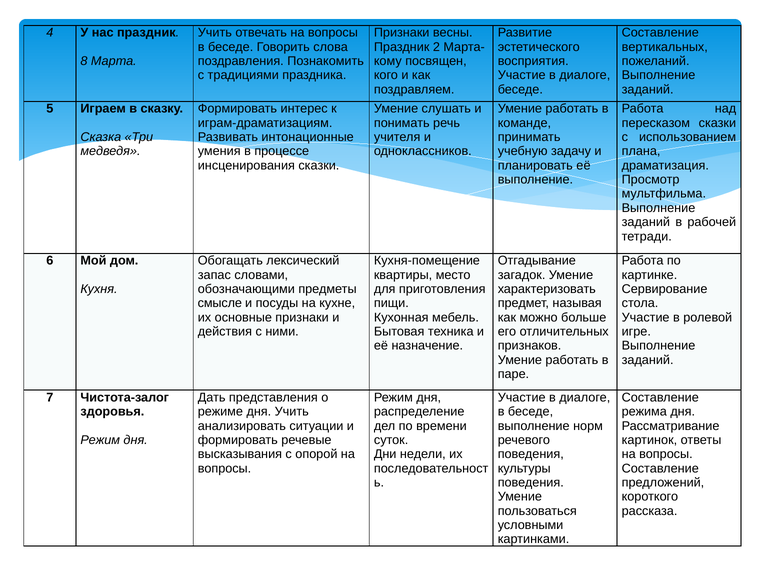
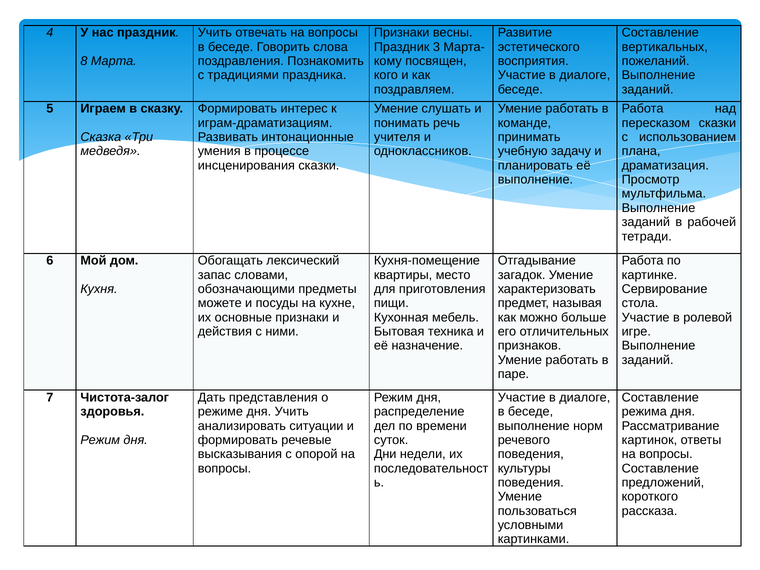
2: 2 -> 3 (436, 47)
смысле: смысле -> можете (220, 303)
